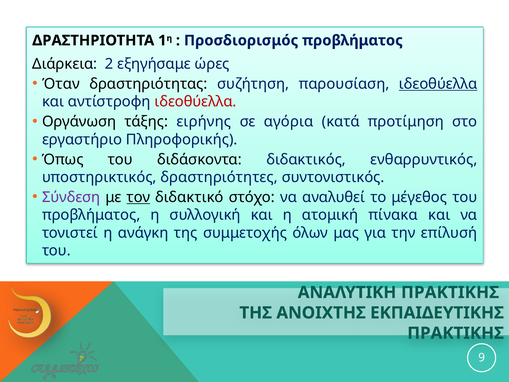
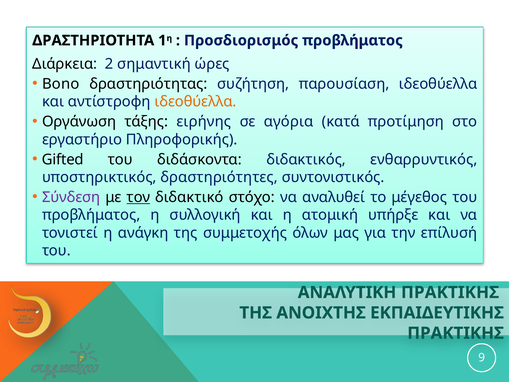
εξηγήσαμε: εξηγήσαμε -> σημαντική (154, 64)
Όταν: Όταν -> Bono (61, 84)
ιδεοθύελλα underline: present -> none (438, 84)
ιδεοθύελλα colour: red -> orange (196, 102)
Όπως: Όπως -> Gifted (63, 159)
πίνακα: πίνακα -> υπήρξε (393, 215)
